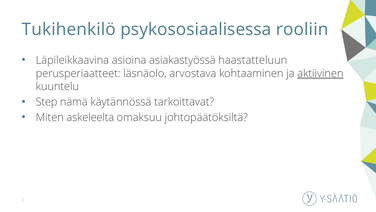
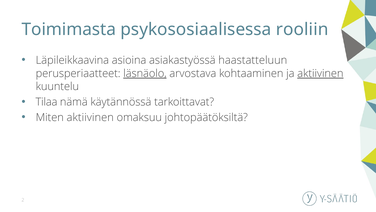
Tukihenkilö: Tukihenkilö -> Toimimasta (69, 29)
läsnäolo underline: none -> present (145, 73)
Step: Step -> Tilaa (46, 102)
Miten askeleelta: askeleelta -> aktiivinen (90, 117)
